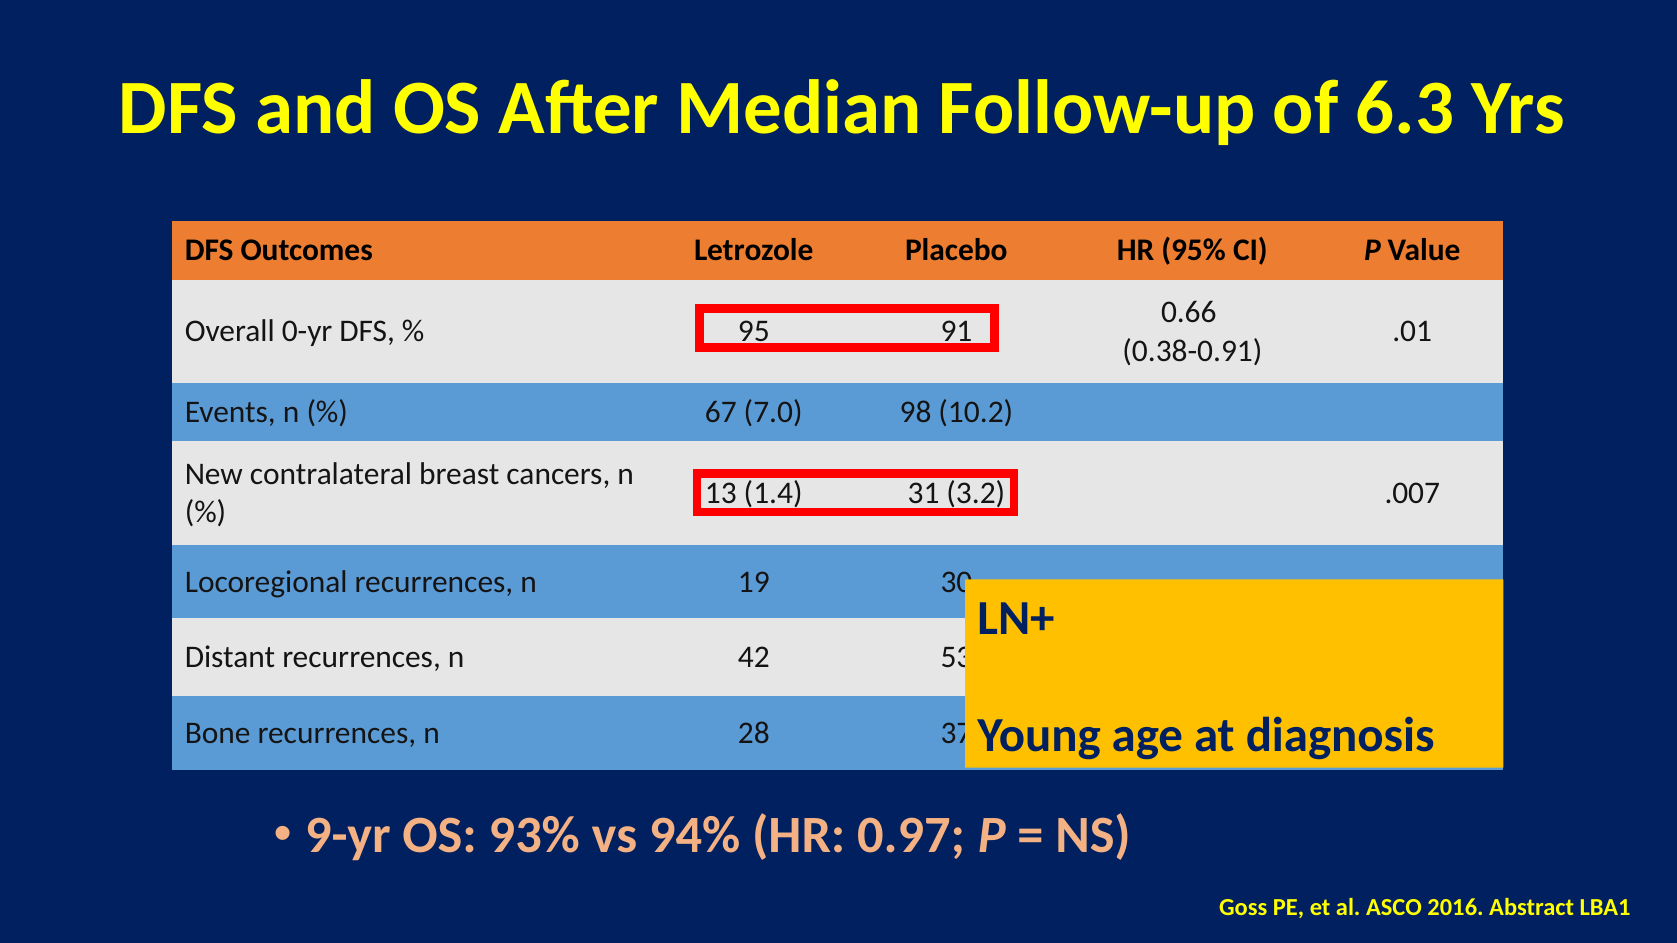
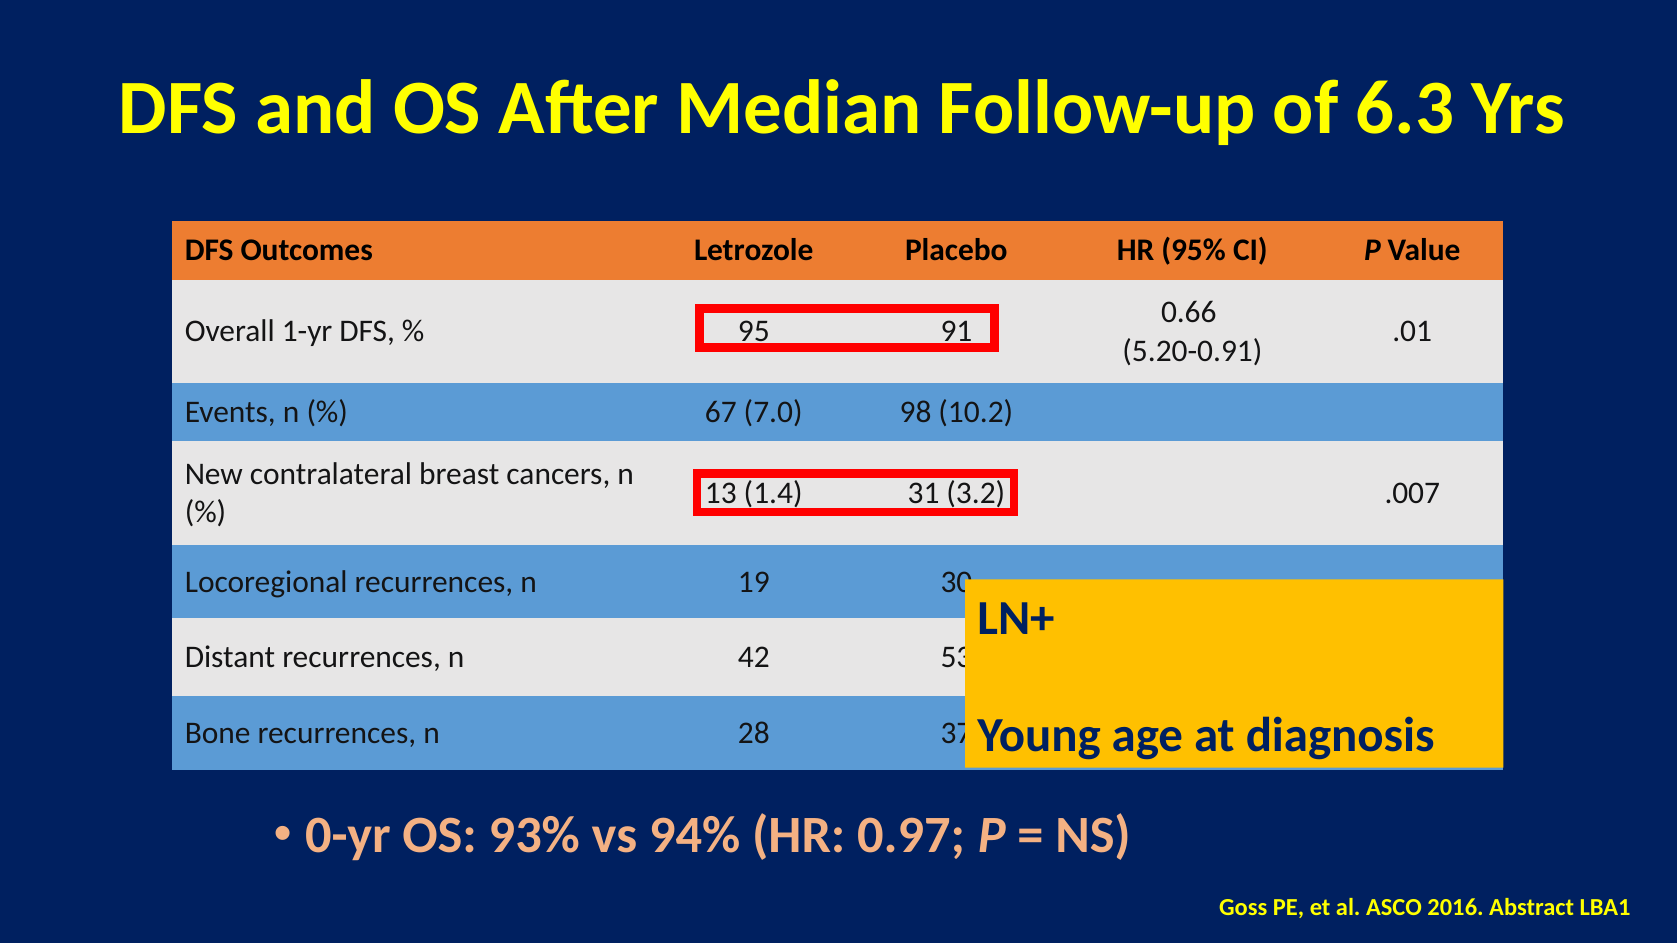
0-yr: 0-yr -> 1-yr (307, 332)
0.38-0.91: 0.38-0.91 -> 5.20-0.91 (1192, 351)
9-yr: 9-yr -> 0-yr (348, 836)
